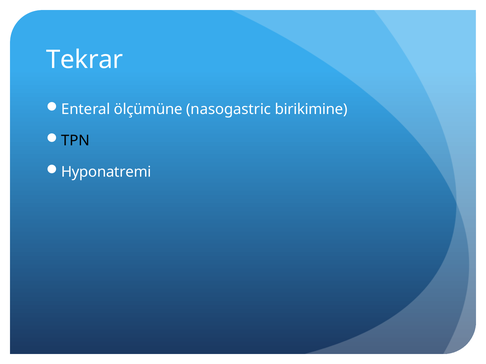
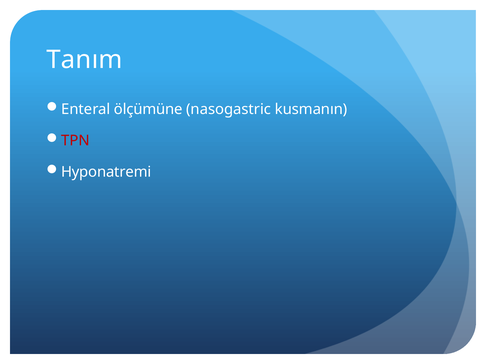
Tekrar: Tekrar -> Tanım (85, 60)
birikimine: birikimine -> kusmanın (311, 110)
TPN colour: black -> red (76, 141)
